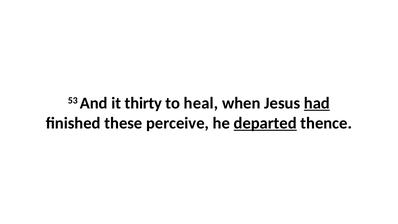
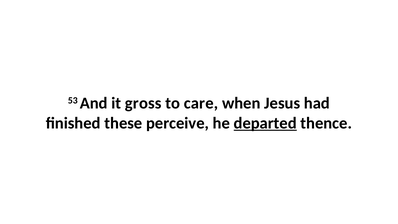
thirty: thirty -> gross (143, 103)
heal: heal -> care (201, 103)
had underline: present -> none (317, 103)
